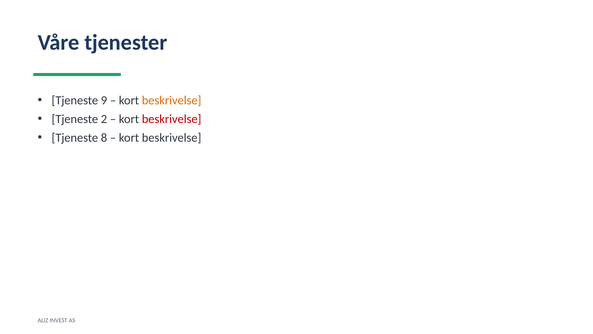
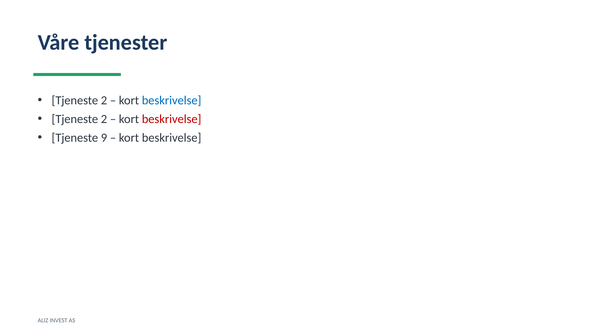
9: 9 -> 2 (104, 100)
beskrivelse colour: orange -> blue (172, 100)
8: 8 -> 9 (104, 138)
